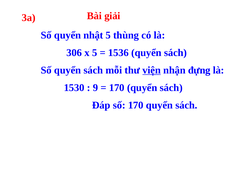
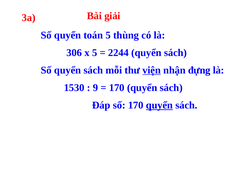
nhật: nhật -> toán (93, 35)
1536: 1536 -> 2244 (118, 52)
quyển underline: none -> present (159, 105)
